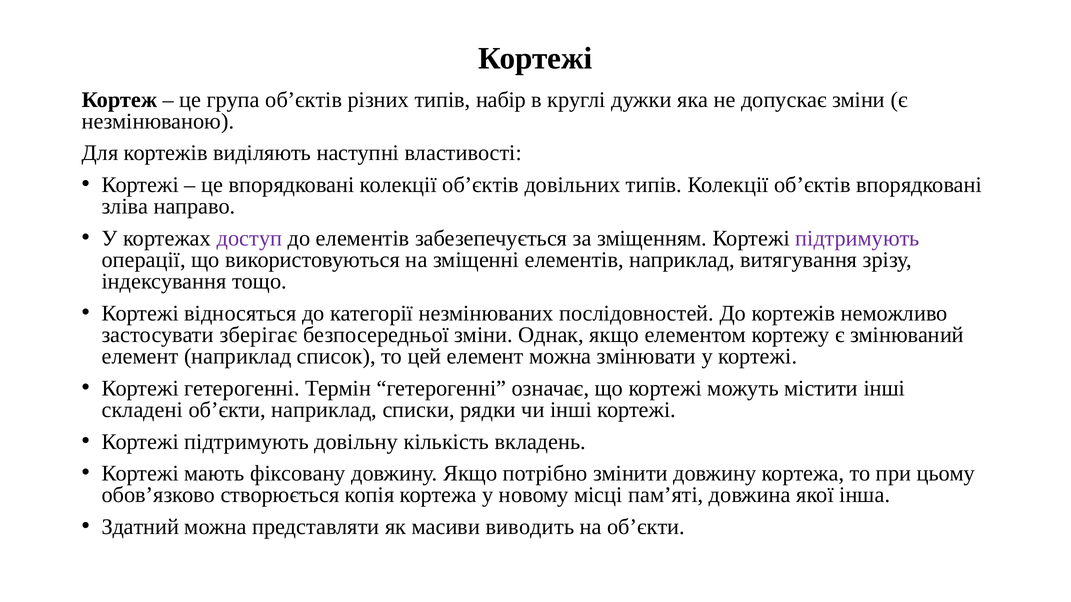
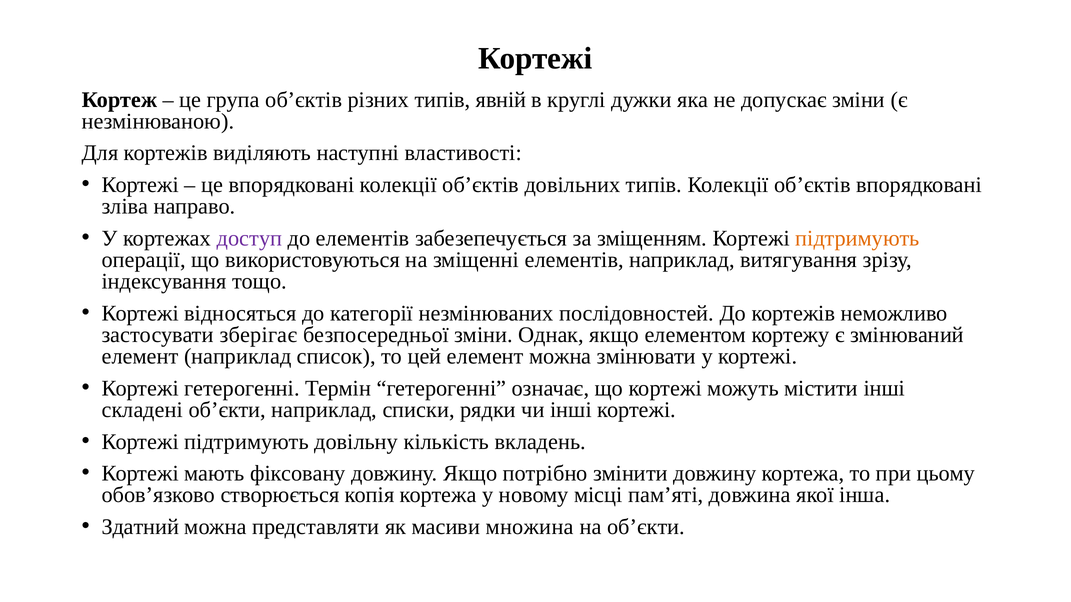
набір: набір -> явній (501, 100)
підтримують colour: purple -> orange (858, 238)
виводить: виводить -> множина (530, 527)
